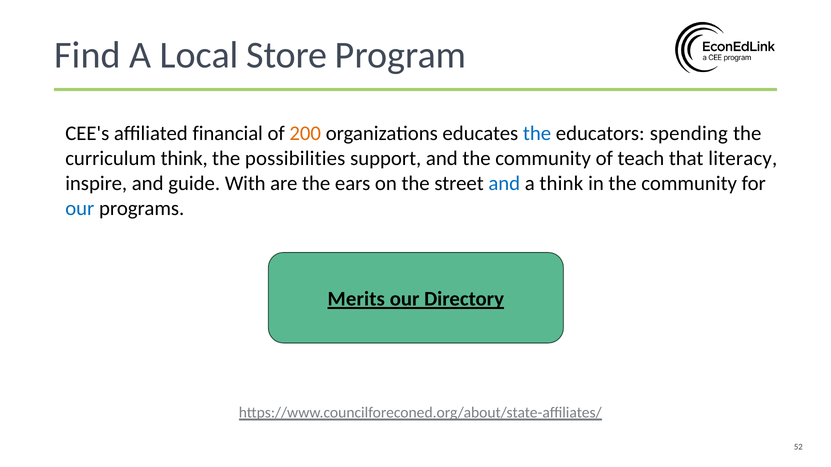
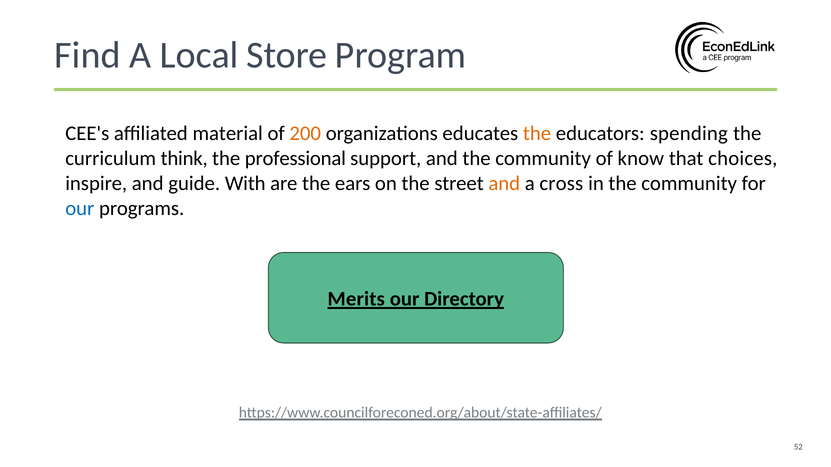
financial: financial -> material (228, 134)
the colour: blue -> orange (537, 134)
possibilities: possibilities -> professional (295, 159)
teach: teach -> know (641, 159)
literacy: literacy -> choices (743, 159)
and colour: blue -> orange (504, 184)
a think: think -> cross (561, 184)
